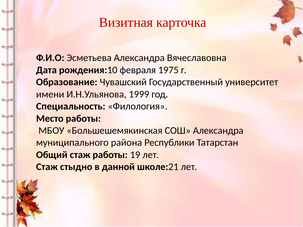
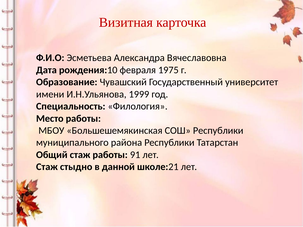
СОШ Александра: Александра -> Республики (218, 131)
19: 19 -> 91 (135, 155)
